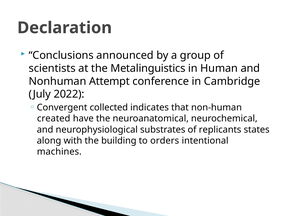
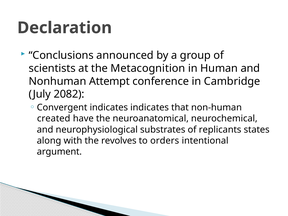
Metalinguistics: Metalinguistics -> Metacognition (148, 68)
2022: 2022 -> 2082 (69, 94)
Convergent collected: collected -> indicates (109, 107)
building: building -> revolves (119, 141)
machines: machines -> argument (59, 152)
